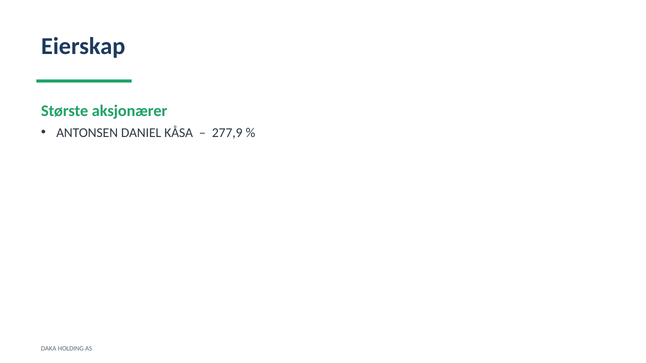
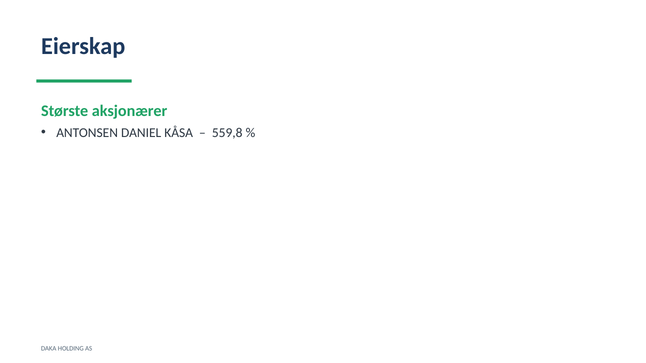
277,9: 277,9 -> 559,8 (227, 133)
